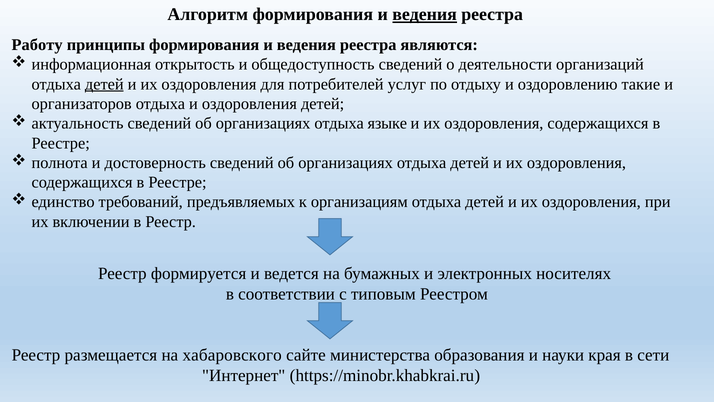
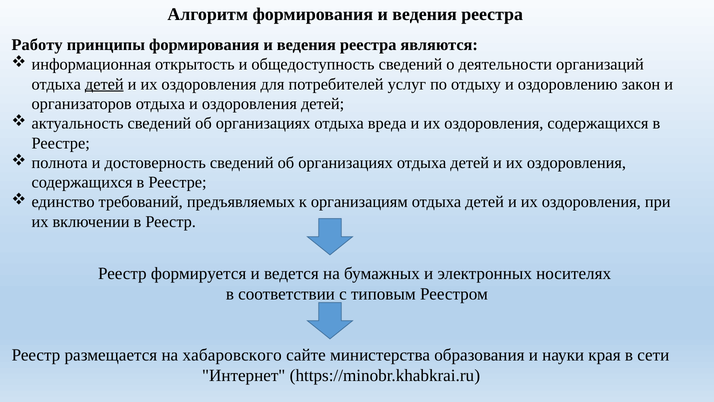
ведения underline: present -> none (425, 15)
такие: такие -> закон (641, 84)
языке: языке -> вреда (387, 123)
